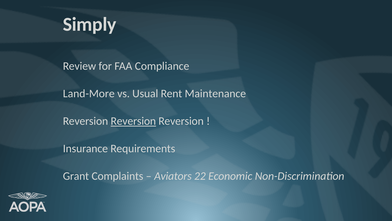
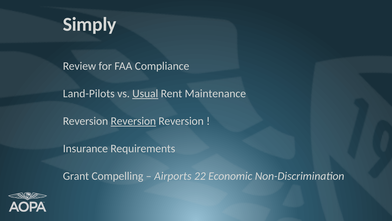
Land-More: Land-More -> Land-Pilots (89, 93)
Usual underline: none -> present (145, 93)
Complaints: Complaints -> Compelling (117, 176)
Aviators: Aviators -> Airports (173, 176)
